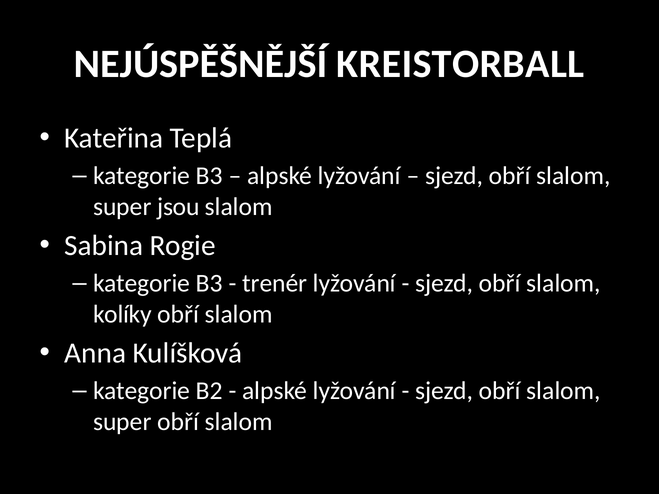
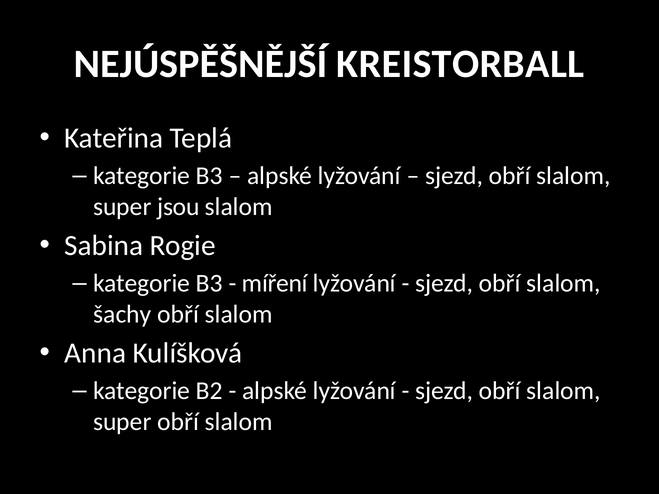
trenér: trenér -> míření (275, 284)
kolíky: kolíky -> šachy (122, 314)
